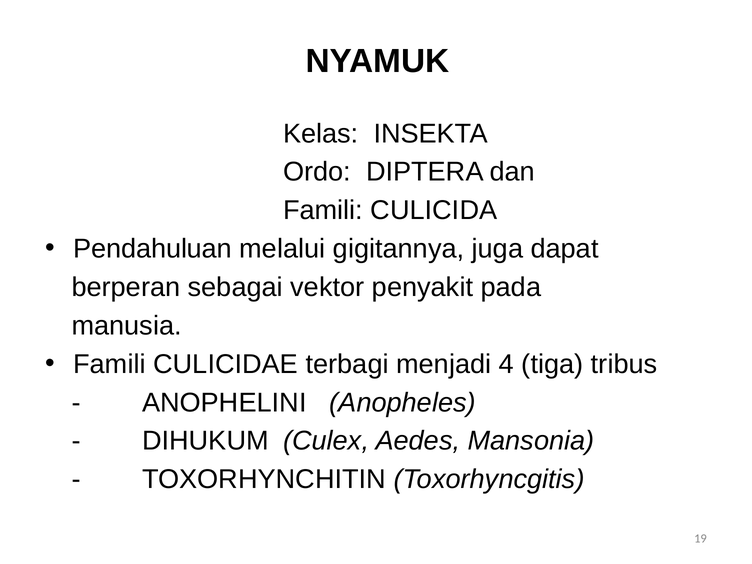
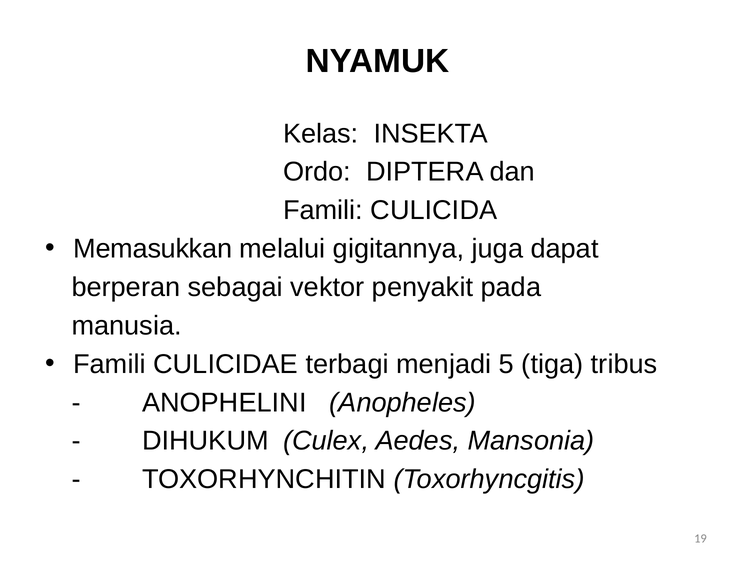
Pendahuluan: Pendahuluan -> Memasukkan (153, 249)
4: 4 -> 5 (506, 364)
